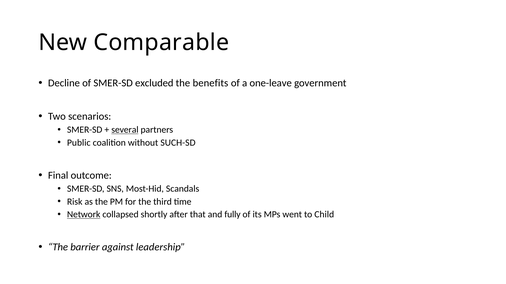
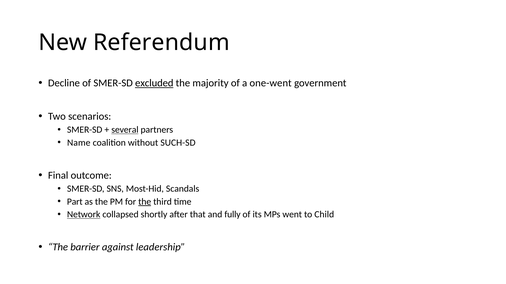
Comparable: Comparable -> Referendum (161, 43)
excluded underline: none -> present (154, 83)
benefits: benefits -> majority (211, 83)
one-leave: one-leave -> one-went (271, 83)
Public: Public -> Name (79, 143)
Risk: Risk -> Part (75, 202)
the underline: none -> present (145, 202)
